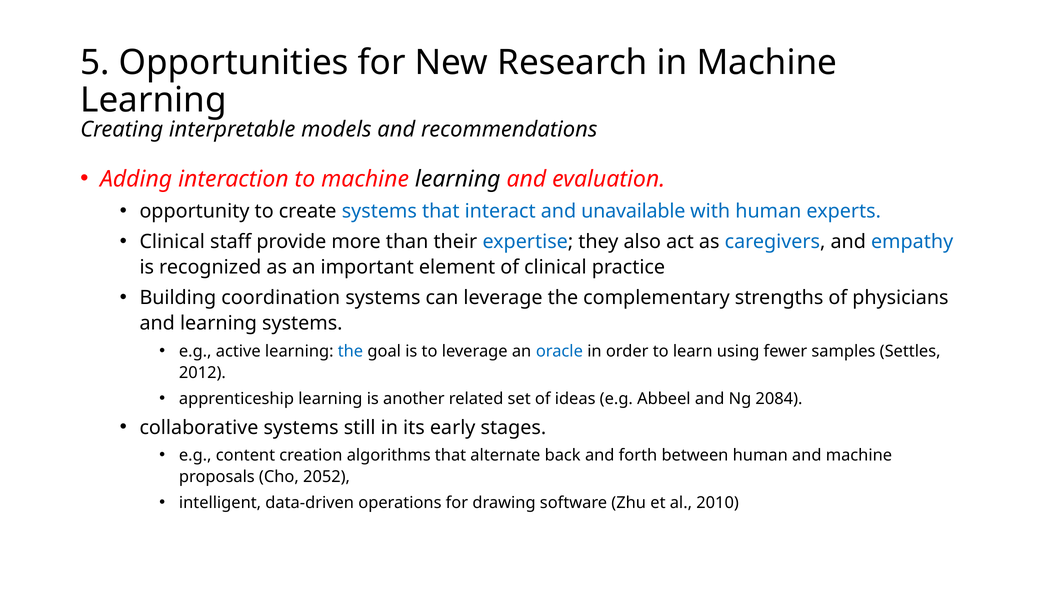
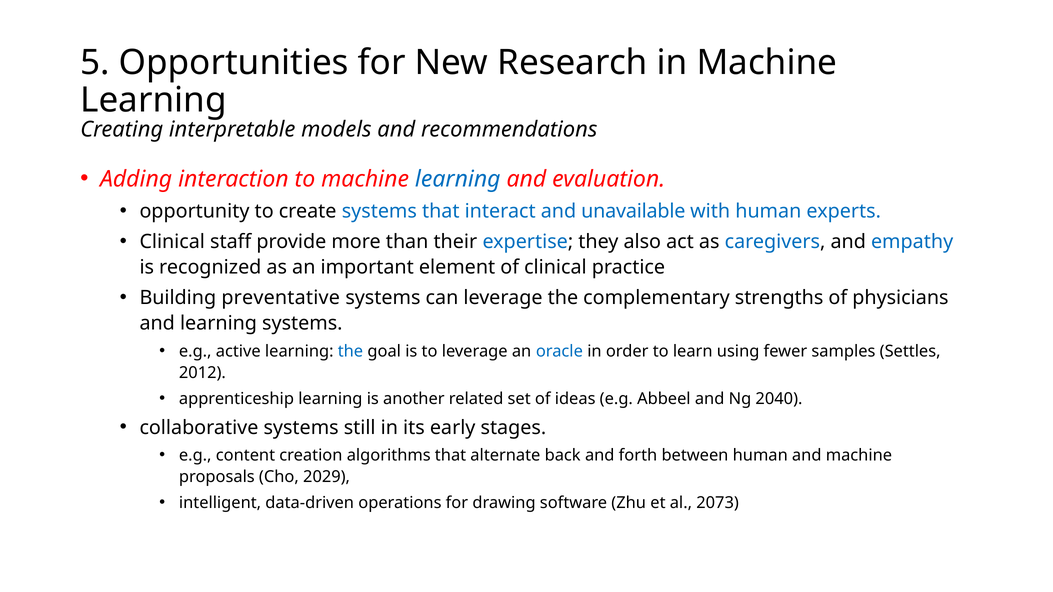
learning colour: black -> blue (458, 179)
coordination: coordination -> preventative (281, 298)
2084: 2084 -> 2040 (779, 399)
2052: 2052 -> 2029 (327, 477)
2010: 2010 -> 2073 (718, 503)
